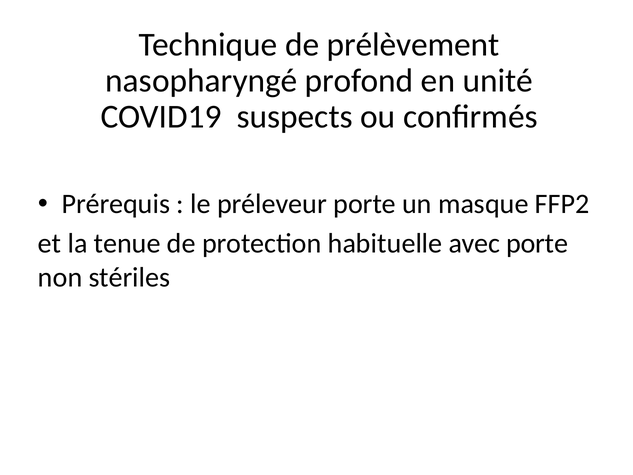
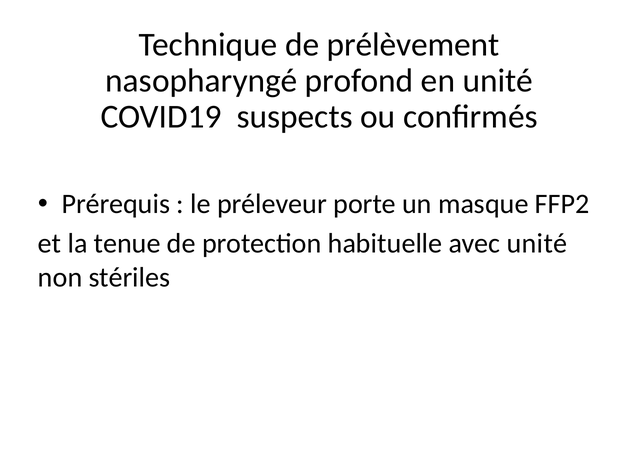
avec porte: porte -> unité (537, 243)
